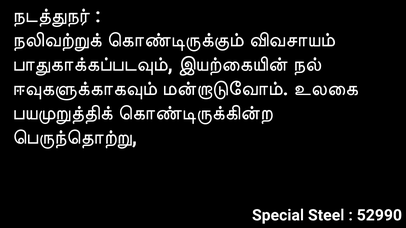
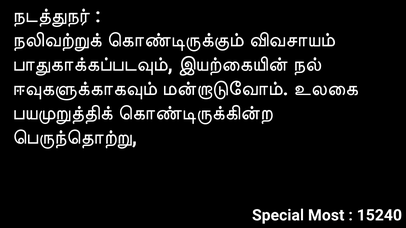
Steel: Steel -> Most (326, 216)
52990: 52990 -> 15240 (379, 216)
